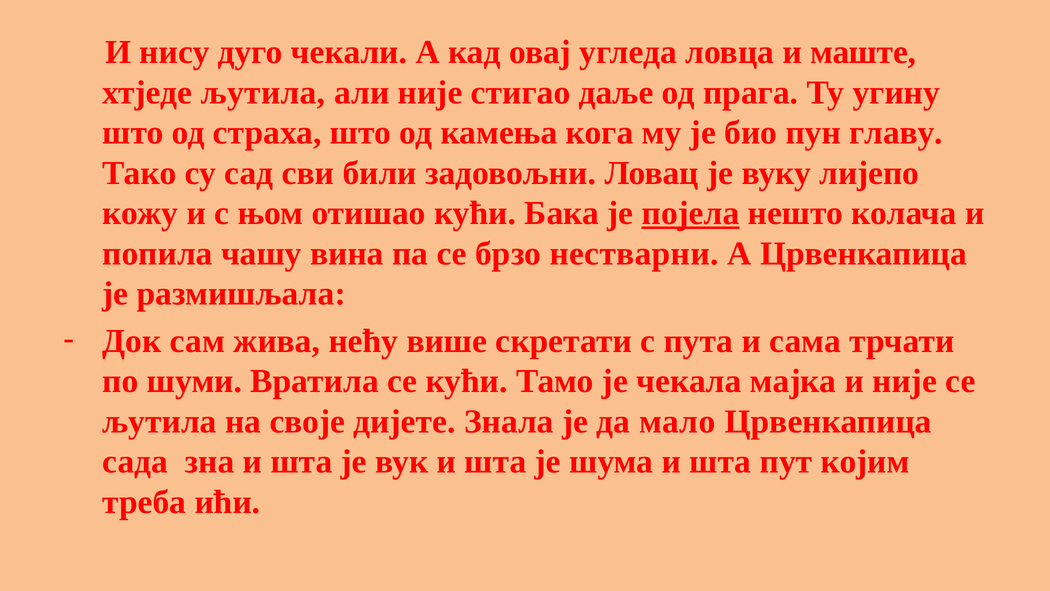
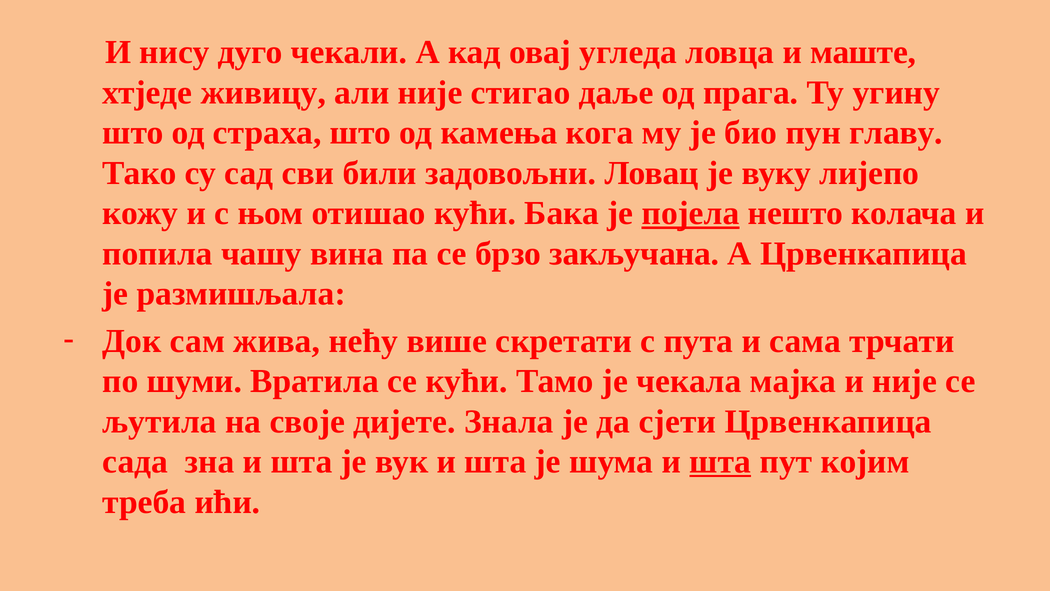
хтједе љутила: љутила -> живицу (263, 93)
нестварни: нестварни -> закључана (634, 253)
мало: мало -> сјети (677, 421)
шта underline: none -> present (720, 462)
